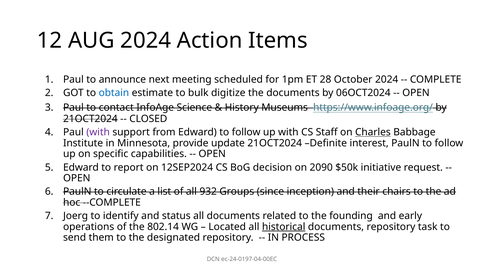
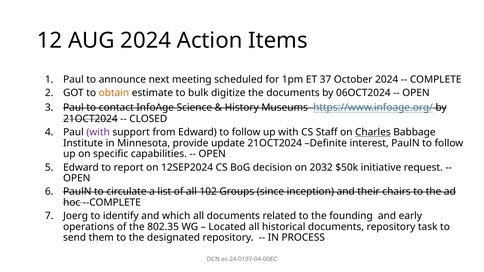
28: 28 -> 37 (326, 80)
obtain colour: blue -> orange (114, 93)
2090: 2090 -> 2032 (321, 167)
932: 932 -> 102 (208, 192)
status: status -> which (176, 216)
802.14: 802.14 -> 802.35 (163, 227)
historical underline: present -> none (284, 227)
